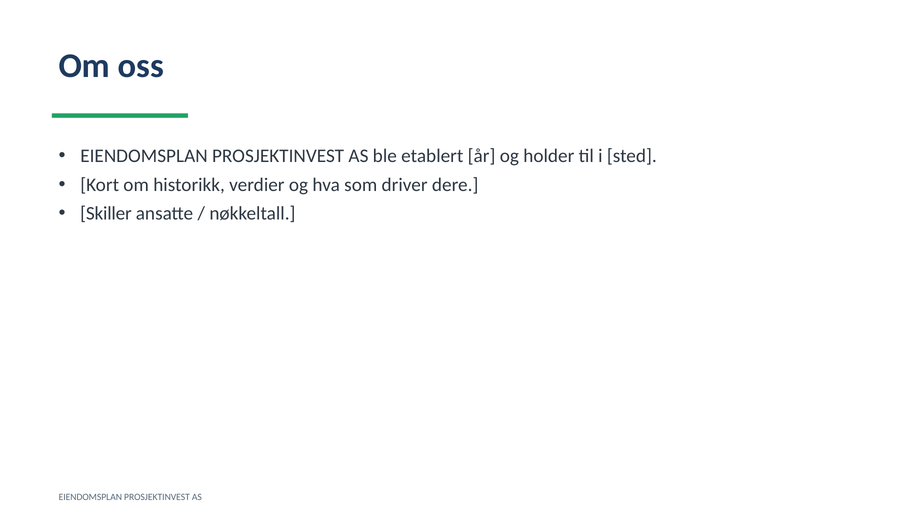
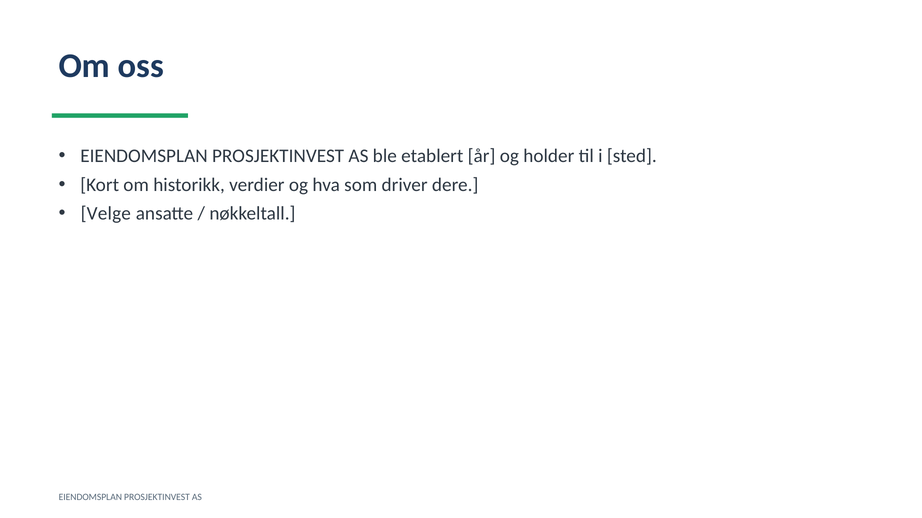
Skiller: Skiller -> Velge (106, 214)
